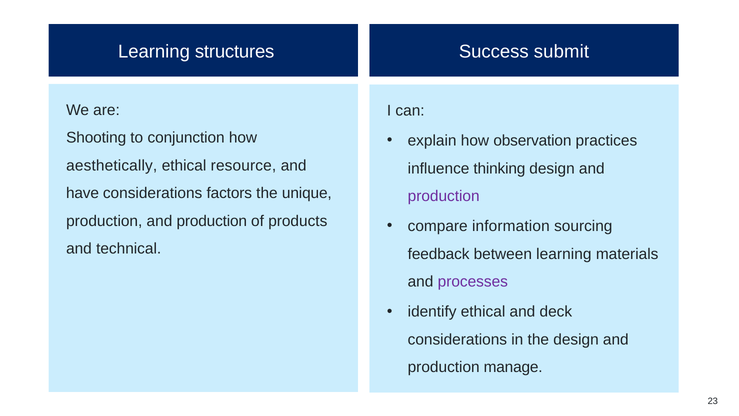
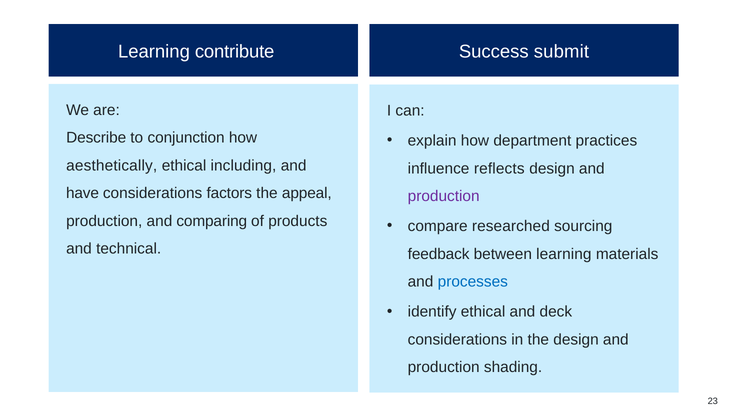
structures: structures -> contribute (235, 52)
Shooting: Shooting -> Describe (96, 138)
observation: observation -> department (532, 141)
resource: resource -> including (243, 165)
thinking: thinking -> reflects (499, 168)
unique: unique -> appeal (307, 193)
production and production: production -> comparing (212, 221)
information: information -> researched (511, 226)
processes colour: purple -> blue (473, 282)
manage: manage -> shading (513, 367)
